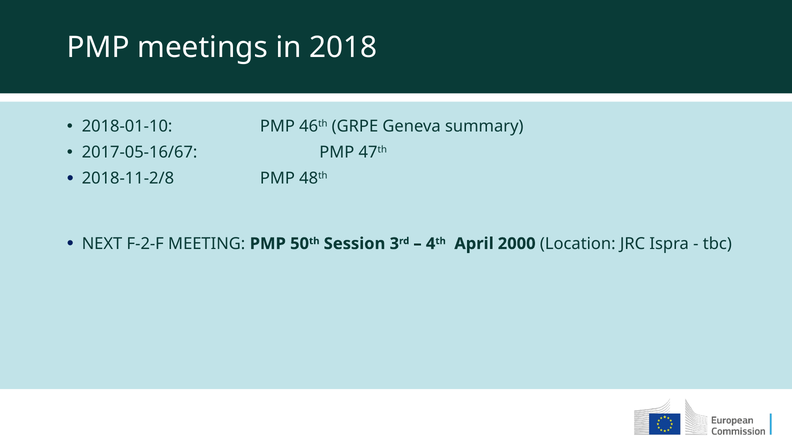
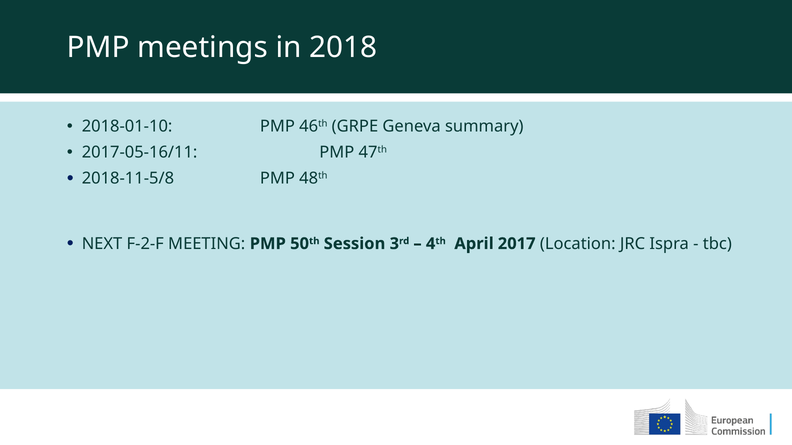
2017-05-16/67: 2017-05-16/67 -> 2017-05-16/11 (140, 152)
2018-11-2/8: 2018-11-2/8 -> 2018-11-5/8 (128, 179)
2000: 2000 -> 2017 (517, 244)
